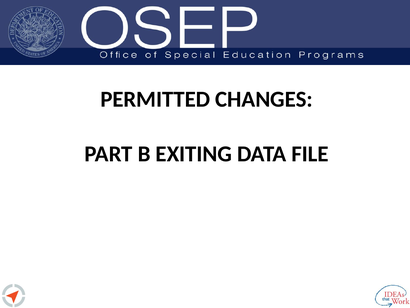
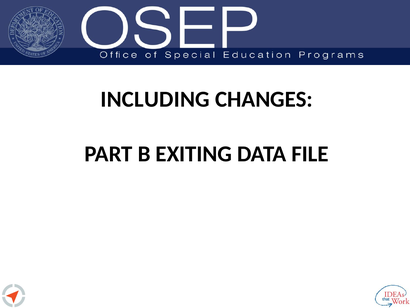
PERMITTED: PERMITTED -> INCLUDING (155, 99)
